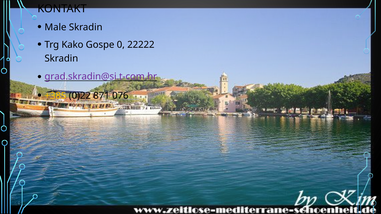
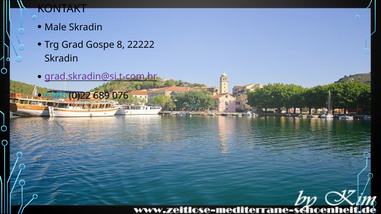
Kako: Kako -> Grad (72, 45)
0: 0 -> 8 (121, 45)
+385 colour: yellow -> light blue (55, 96)
871: 871 -> 689 (101, 96)
